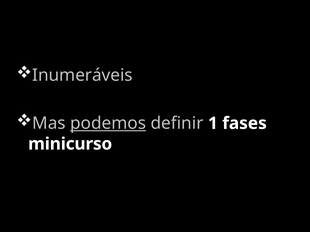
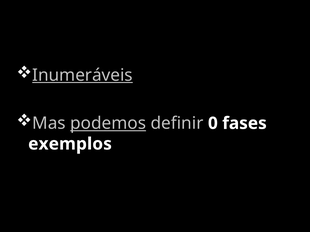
Inumeráveis underline: none -> present (82, 75)
1: 1 -> 0 (213, 124)
minicurso: minicurso -> exemplos (70, 144)
